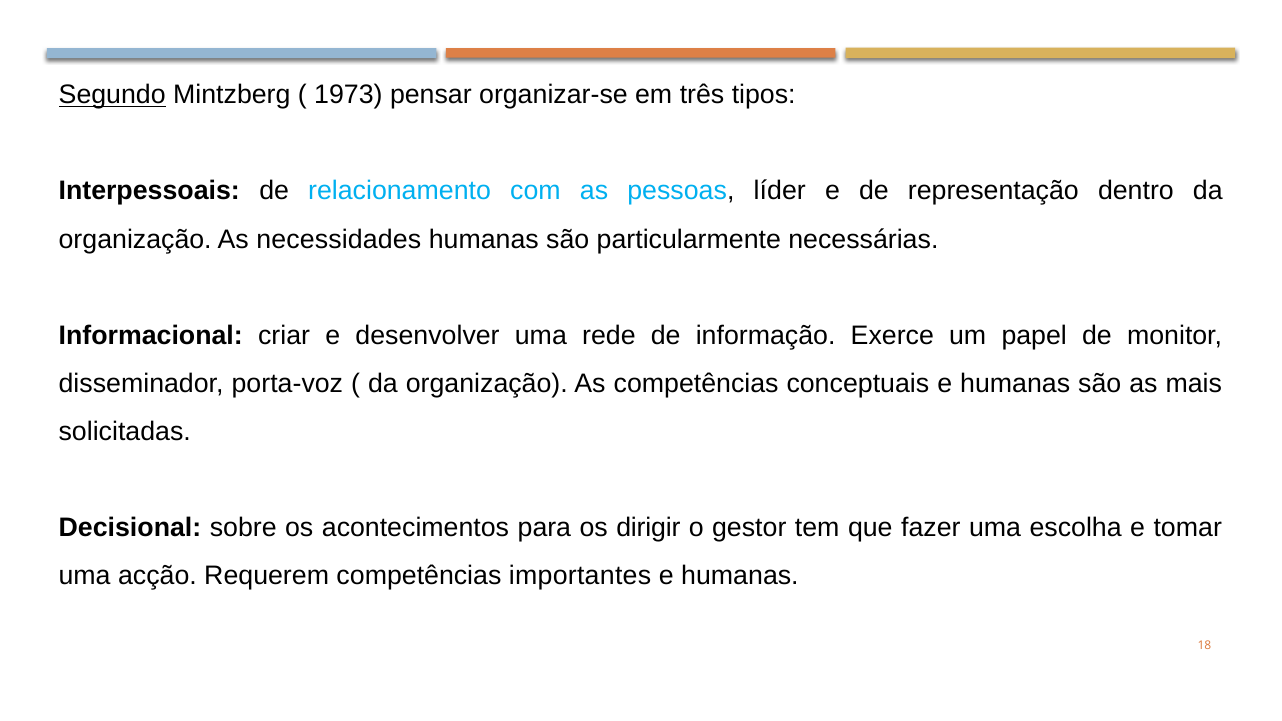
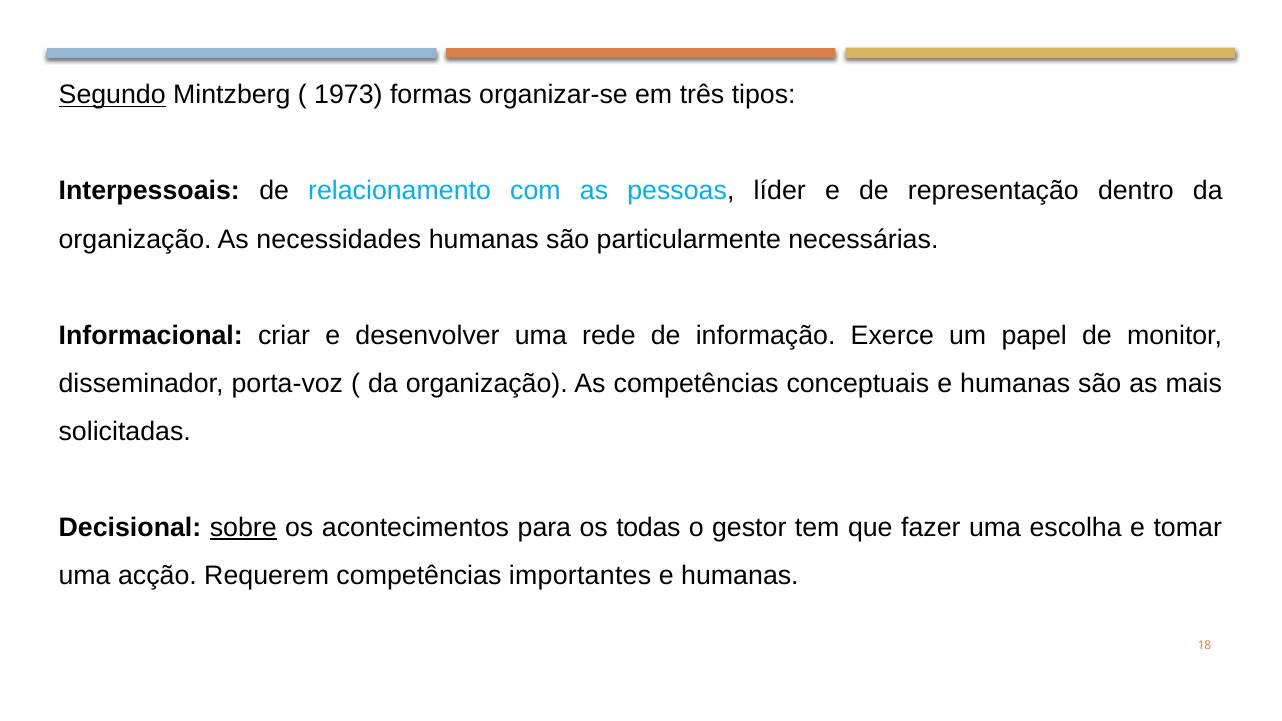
pensar: pensar -> formas (431, 95)
sobre underline: none -> present (243, 528)
dirigir: dirigir -> todas (648, 528)
